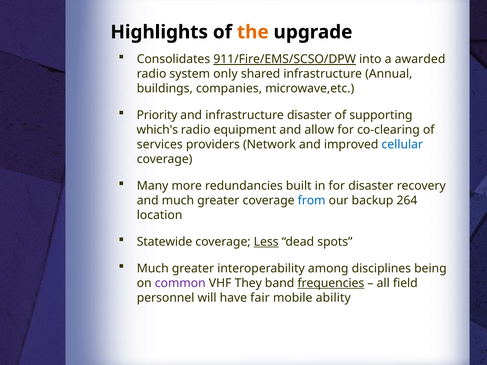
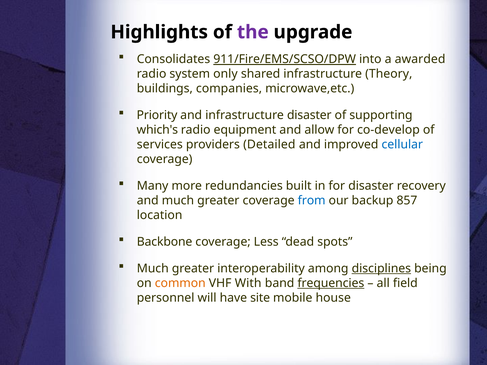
the colour: orange -> purple (253, 32)
Annual: Annual -> Theory (389, 74)
co-clearing: co-clearing -> co-develop (388, 130)
Network: Network -> Detailed (269, 145)
264: 264 -> 857 (407, 201)
Statewide: Statewide -> Backbone (165, 242)
Less underline: present -> none (266, 242)
disciplines underline: none -> present (381, 269)
common colour: purple -> orange (180, 283)
They: They -> With (248, 283)
fair: fair -> site (260, 298)
ability: ability -> house (333, 298)
